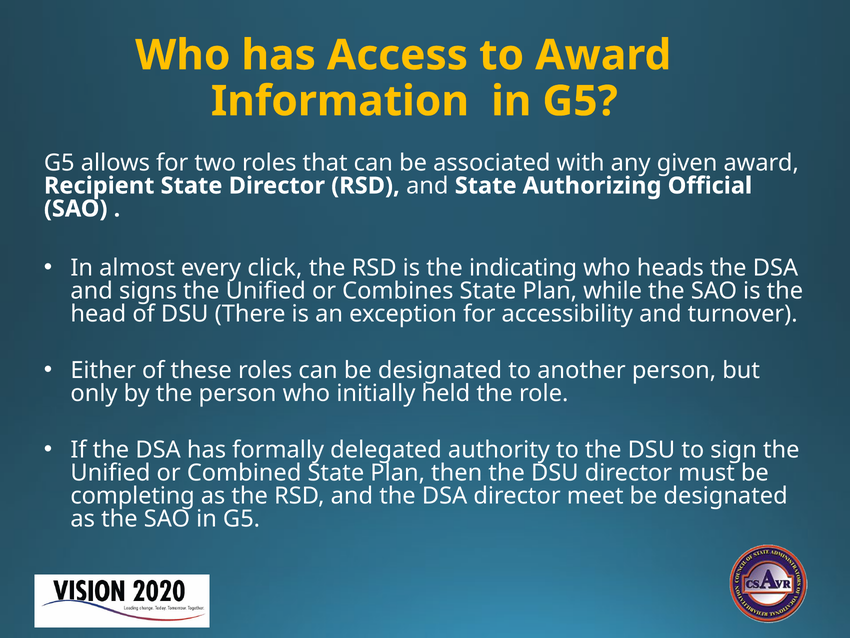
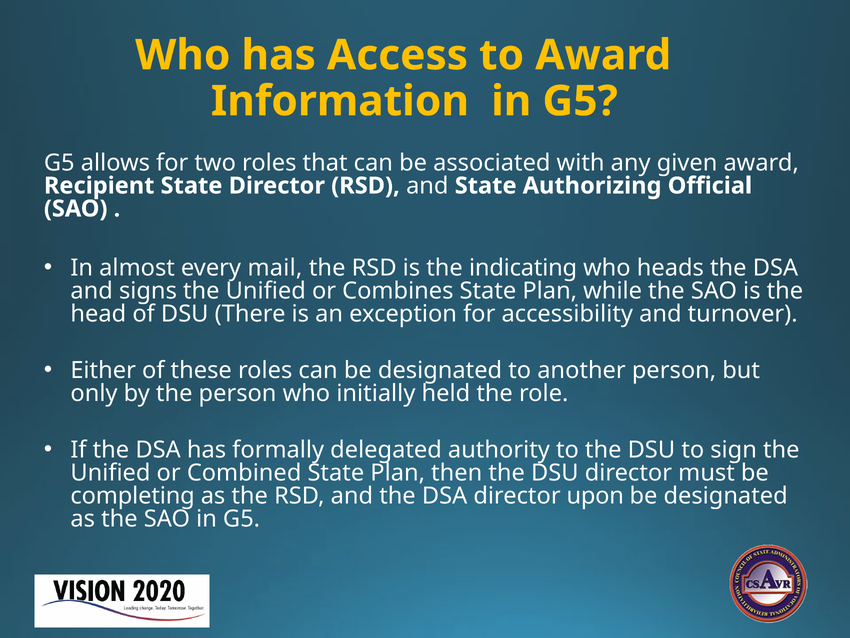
click: click -> mail (275, 268)
meet: meet -> upon (595, 495)
